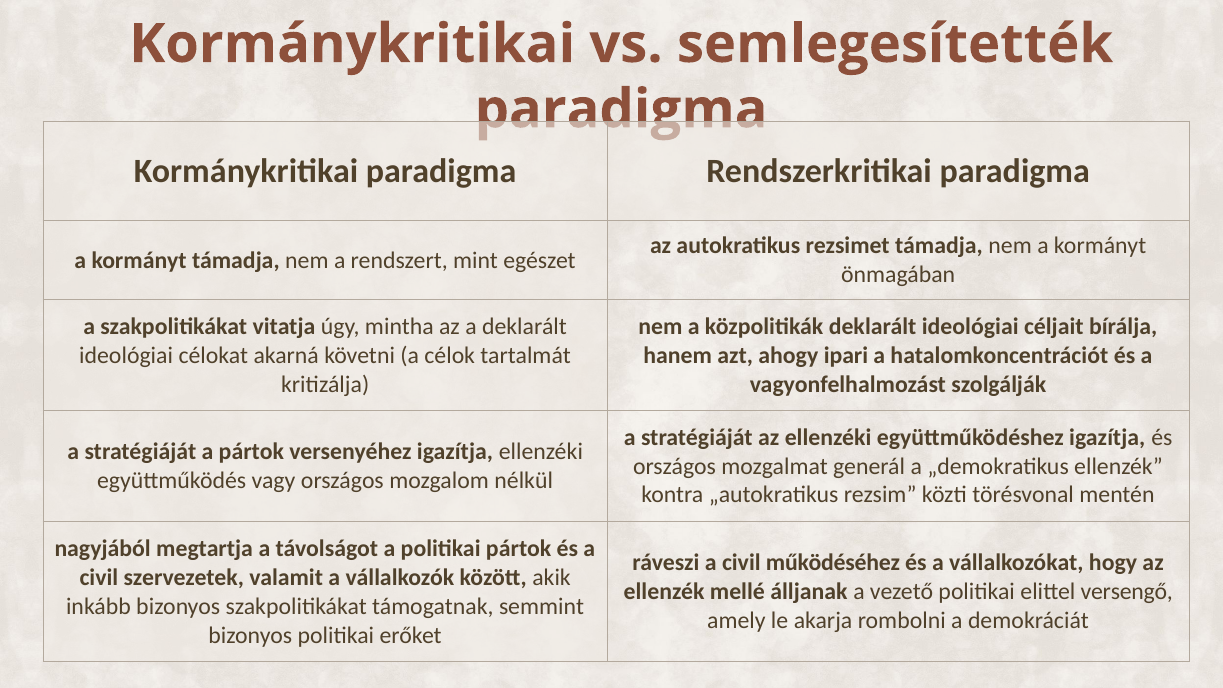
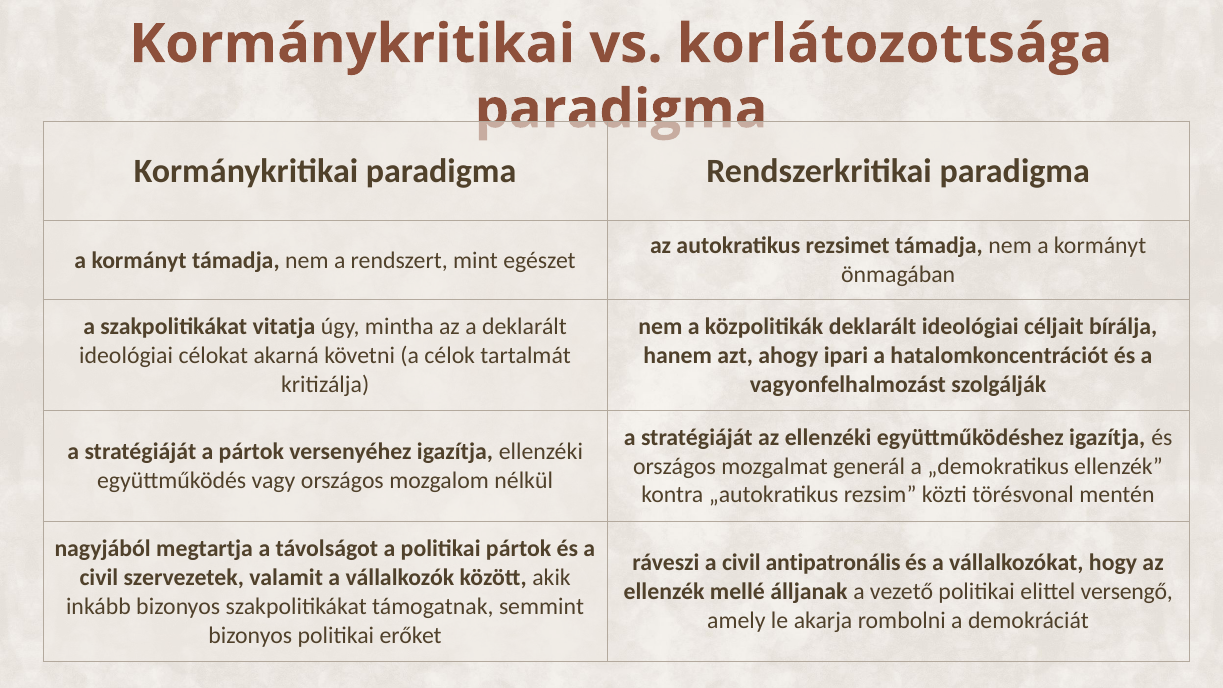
semlegesítették: semlegesítették -> korlátozottsága (895, 44)
működéséhez: működéséhez -> antipatronális (833, 563)
